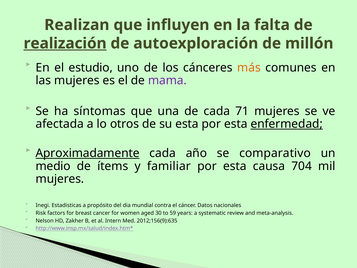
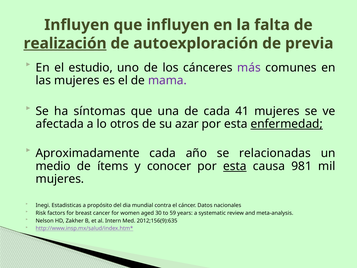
Realizan: Realizan -> Influyen (77, 25)
millón: millón -> previa (309, 43)
más colour: orange -> purple (249, 68)
71: 71 -> 41 (242, 111)
su esta: esta -> azar (187, 124)
Aproximadamente underline: present -> none (88, 153)
comparativo: comparativo -> relacionadas (275, 153)
familiar: familiar -> conocer (169, 166)
esta underline: none -> present (235, 166)
704: 704 -> 981 (302, 166)
